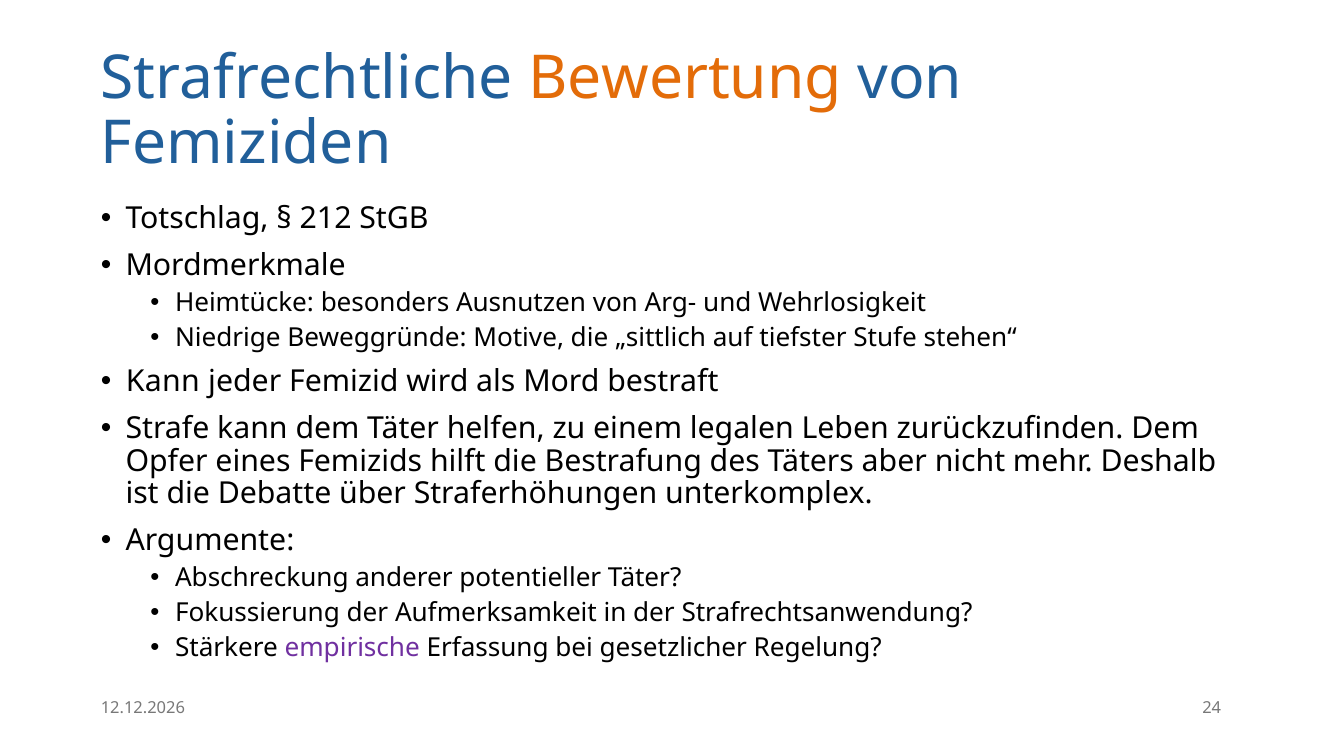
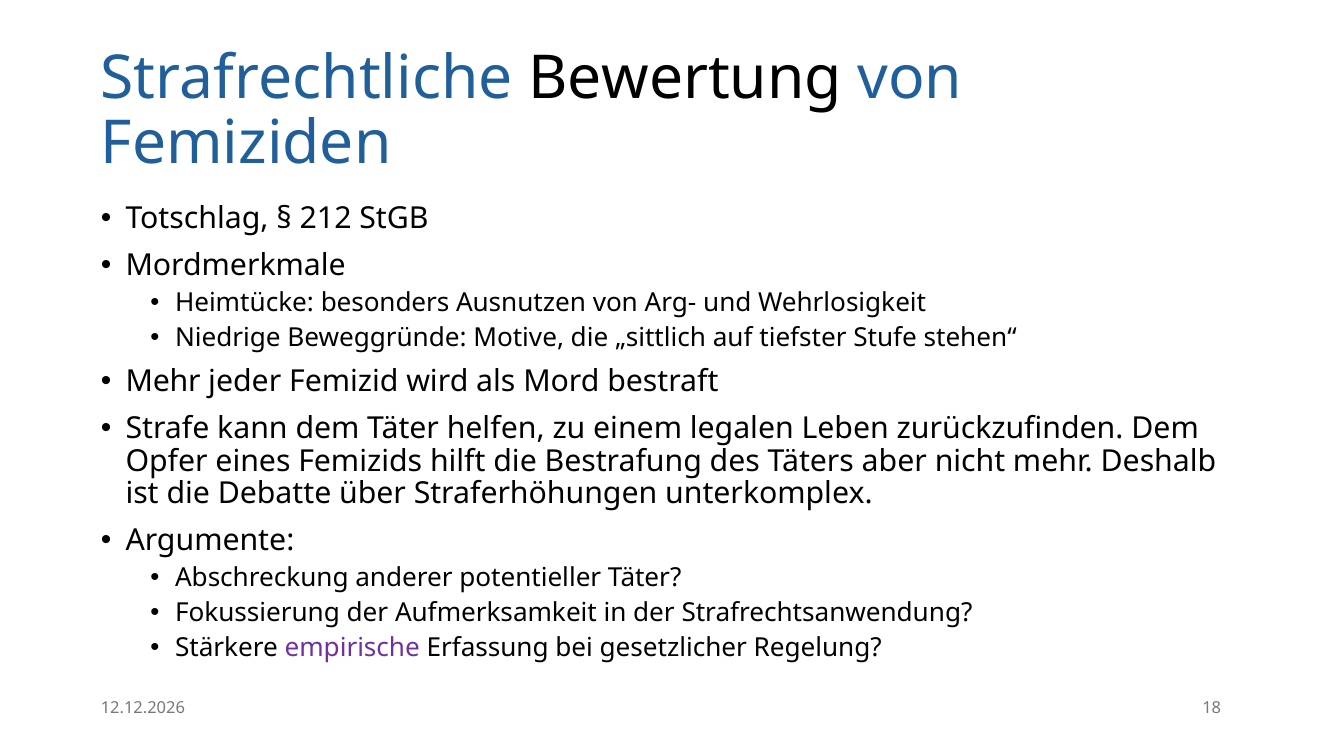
Bewertung colour: orange -> black (685, 78)
Kann: Kann -> Mehr (163, 382)
24: 24 -> 18 (1212, 709)
